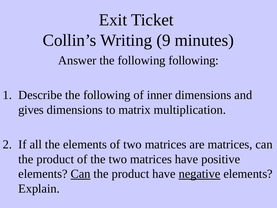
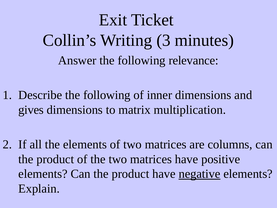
9: 9 -> 3 (163, 40)
following following: following -> relevance (194, 60)
are matrices: matrices -> columns (230, 144)
Can underline: present -> none (81, 174)
